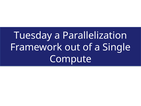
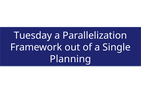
Compute: Compute -> Planning (70, 59)
